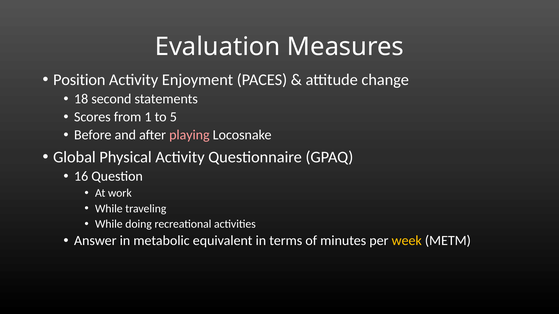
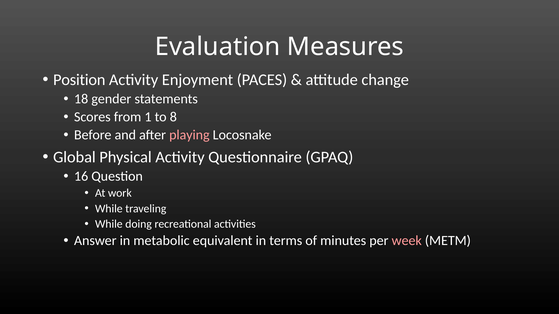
second: second -> gender (111, 99)
5: 5 -> 8 (173, 117)
week colour: yellow -> pink (407, 241)
